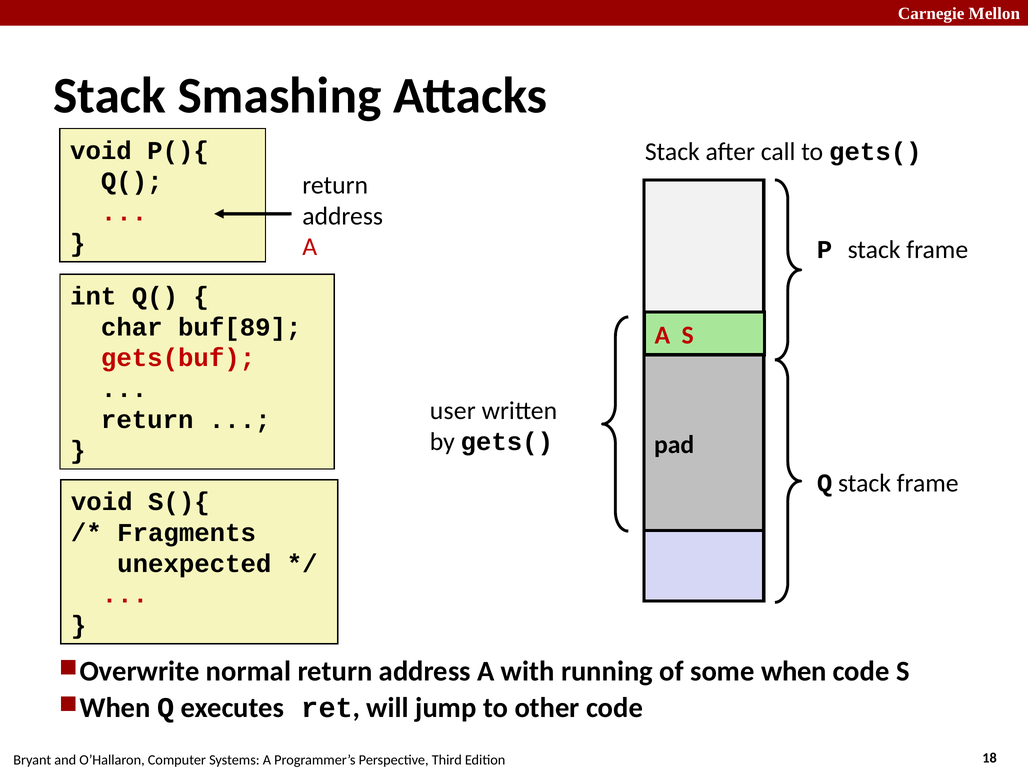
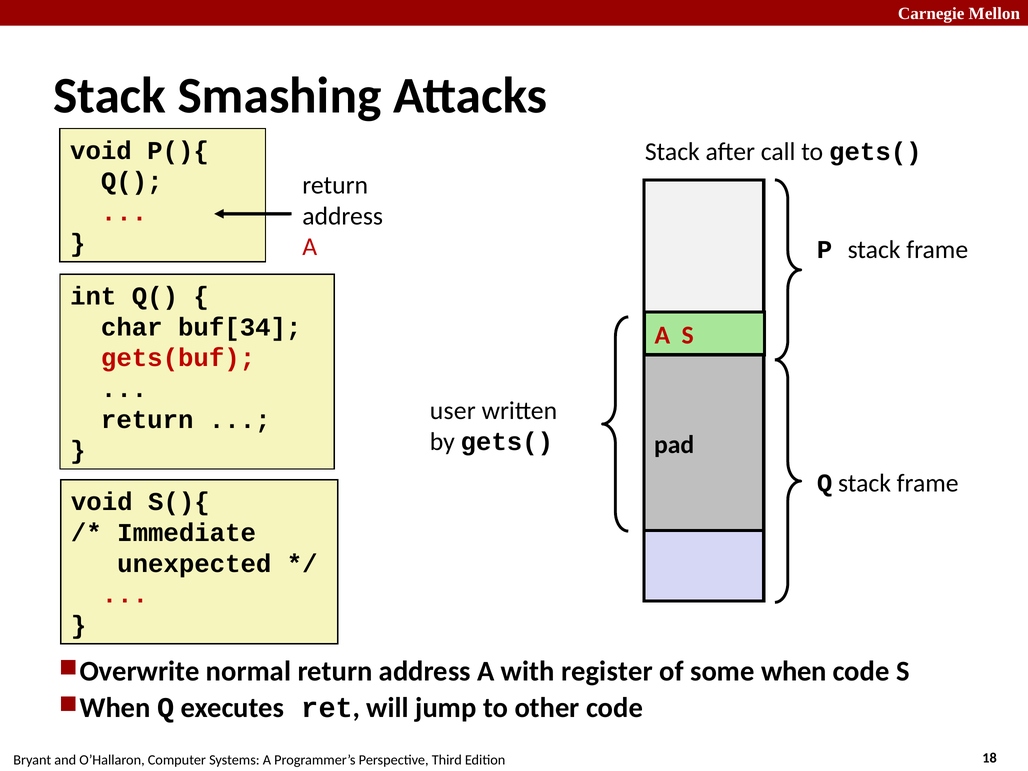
buf[89: buf[89 -> buf[34 (240, 327)
Fragments: Fragments -> Immediate (187, 533)
running: running -> register (607, 671)
